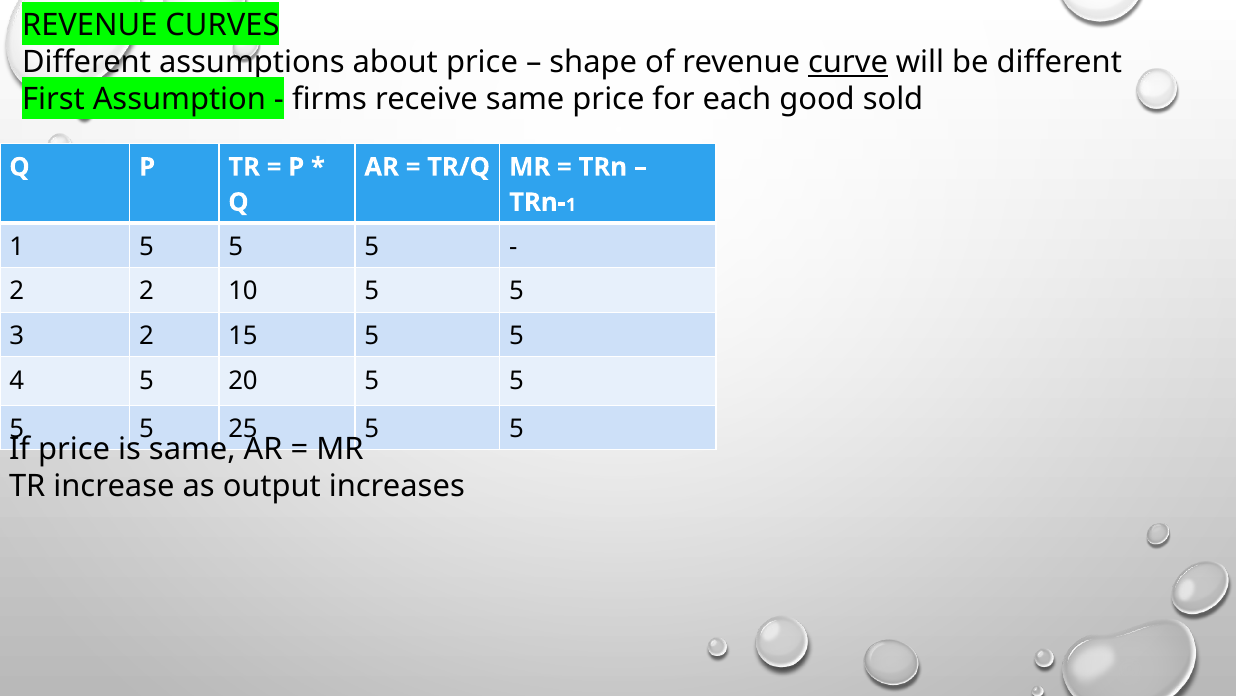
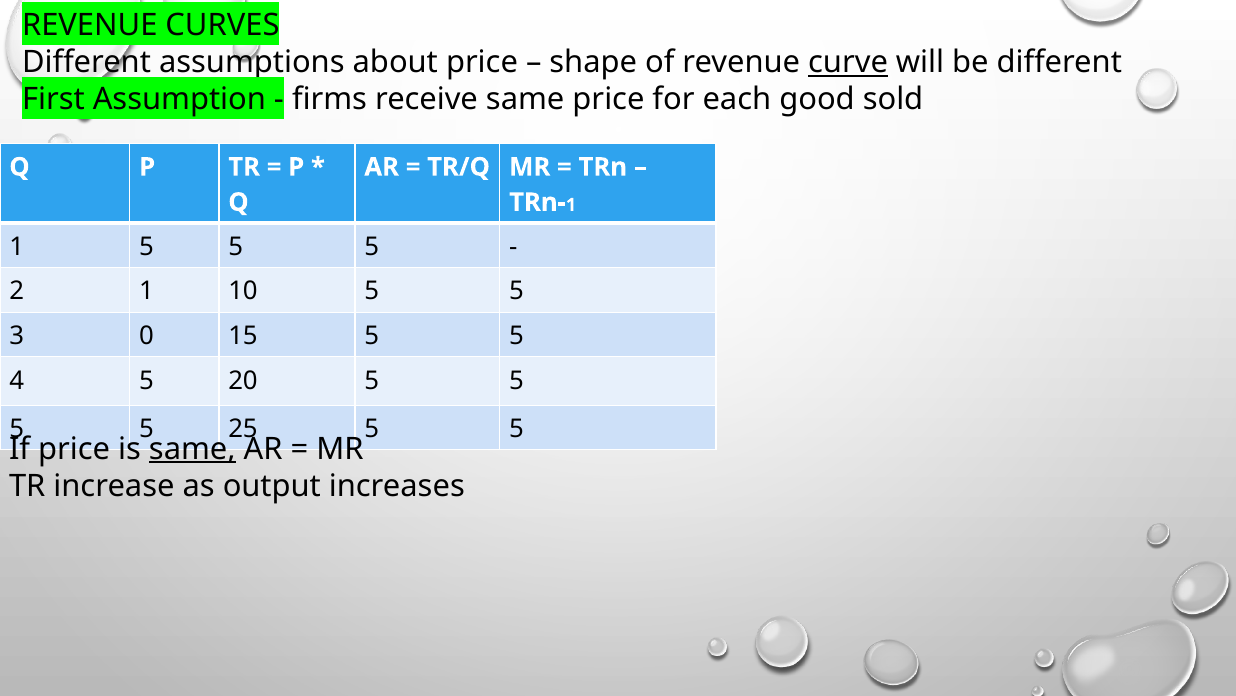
2 2: 2 -> 1 (147, 291)
3 2: 2 -> 0 (147, 336)
same underline: none -> present (192, 448)
